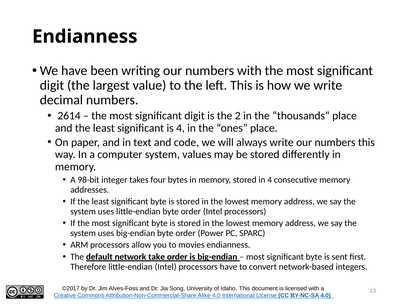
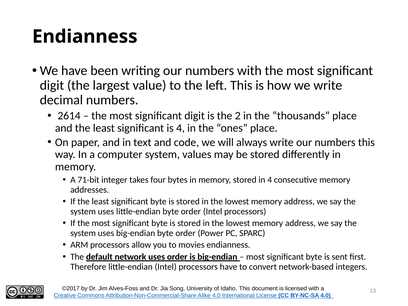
98-bit: 98-bit -> 71-bit (88, 180)
network take: take -> uses (157, 257)
